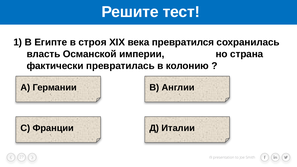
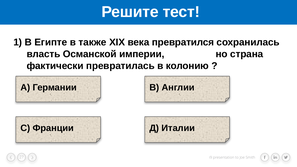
строя: строя -> также (92, 42)
